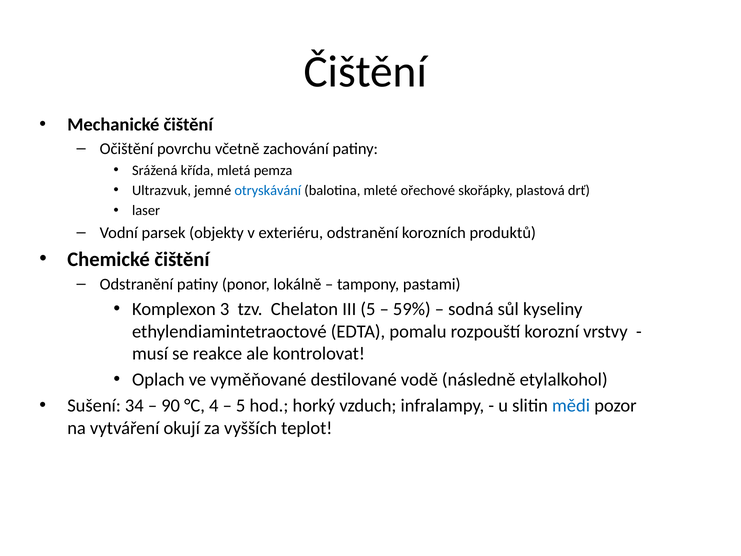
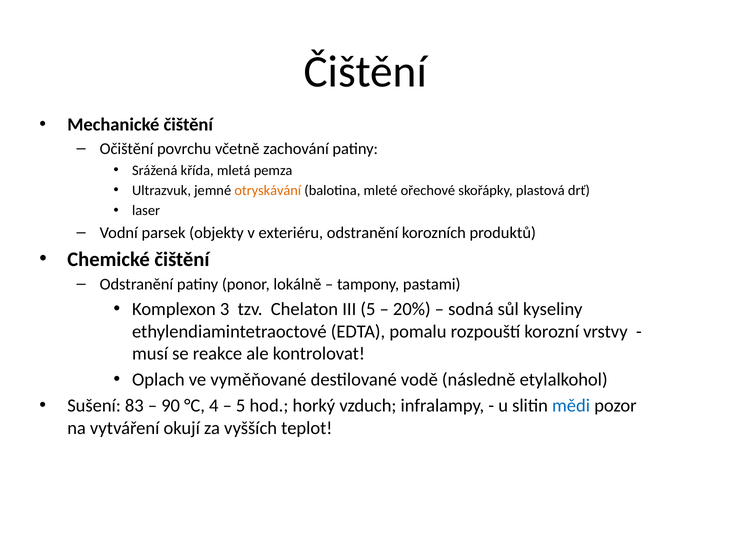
otryskávání colour: blue -> orange (268, 190)
59%: 59% -> 20% (412, 309)
34: 34 -> 83 (134, 406)
